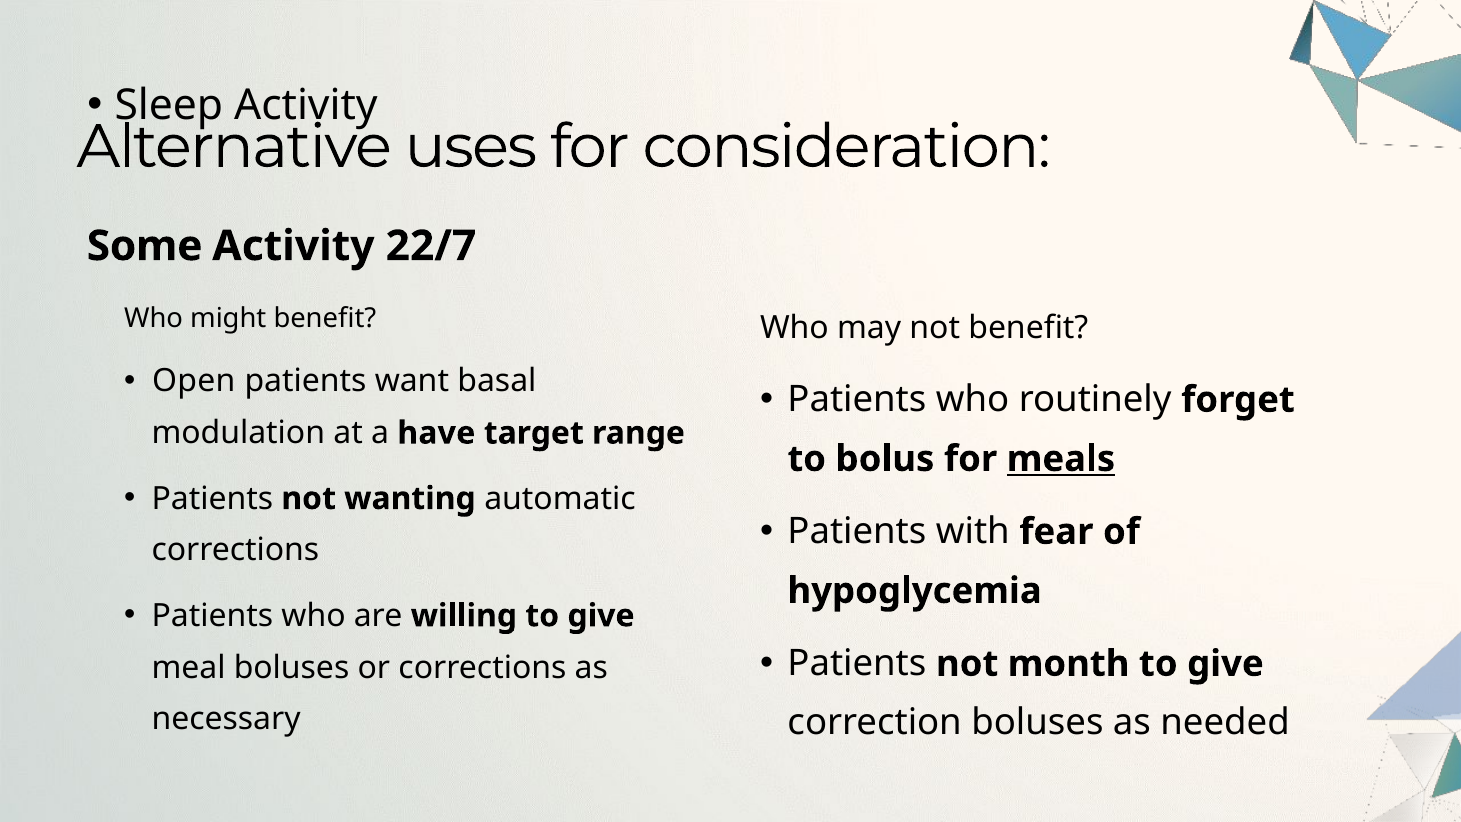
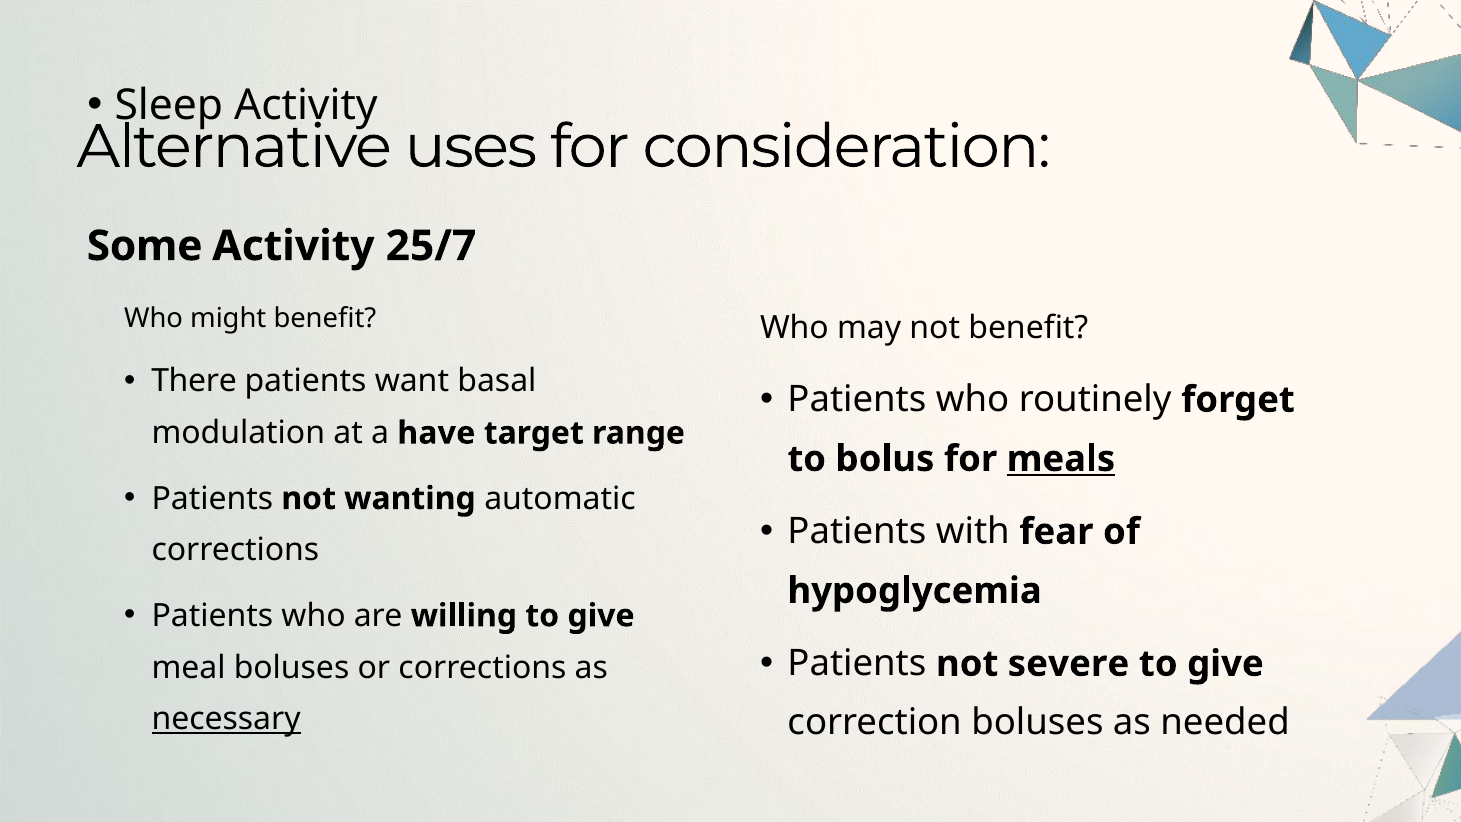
22/7: 22/7 -> 25/7 (431, 246)
Open: Open -> There (194, 381)
month: month -> severe (1068, 664)
necessary underline: none -> present (226, 719)
